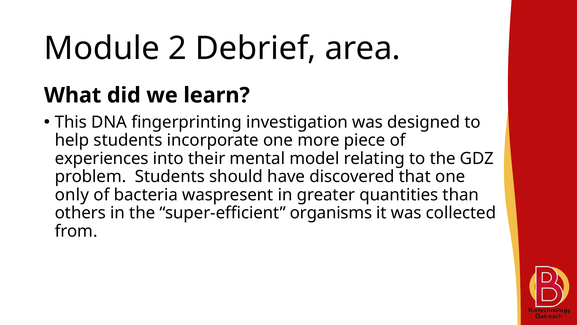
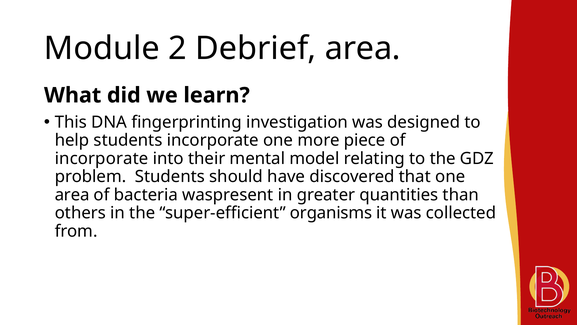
experiences: experiences -> incorporate (102, 158)
only: only -> area (72, 195)
